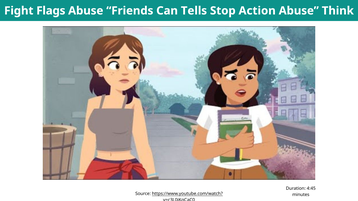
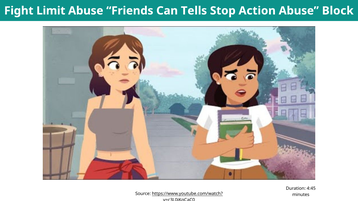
Flags: Flags -> Limit (51, 11)
Think: Think -> Block (338, 11)
